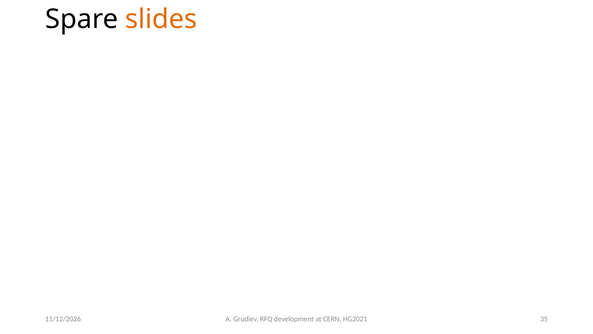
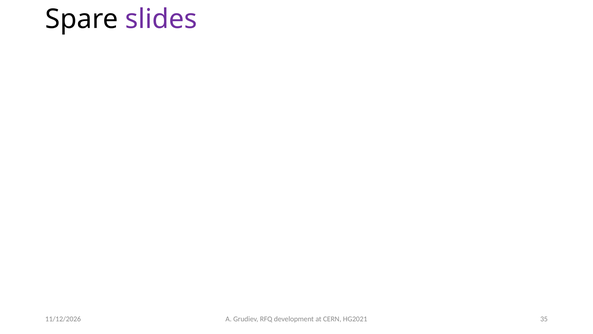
slides colour: orange -> purple (161, 19)
